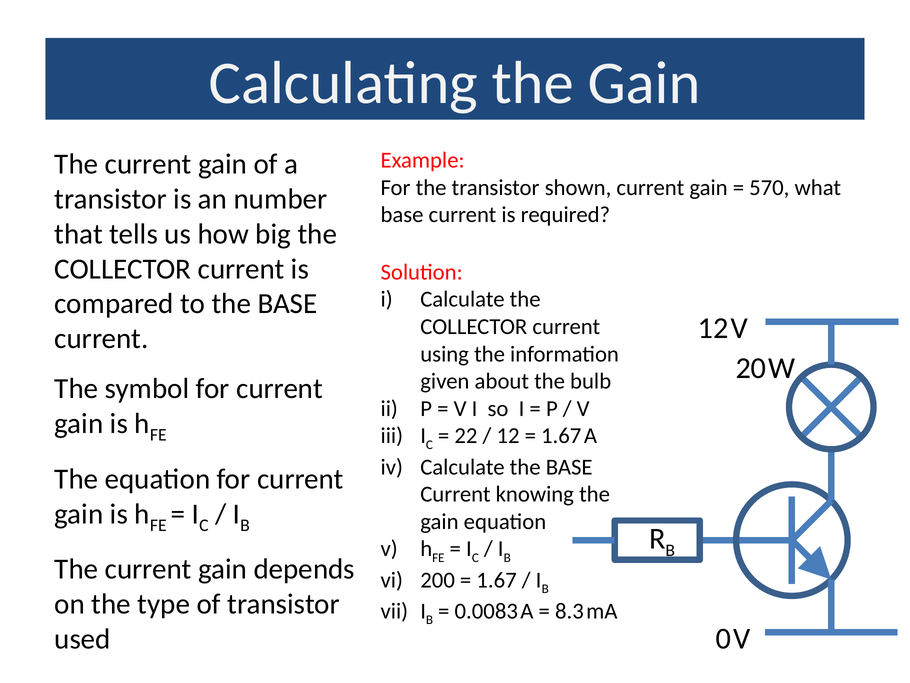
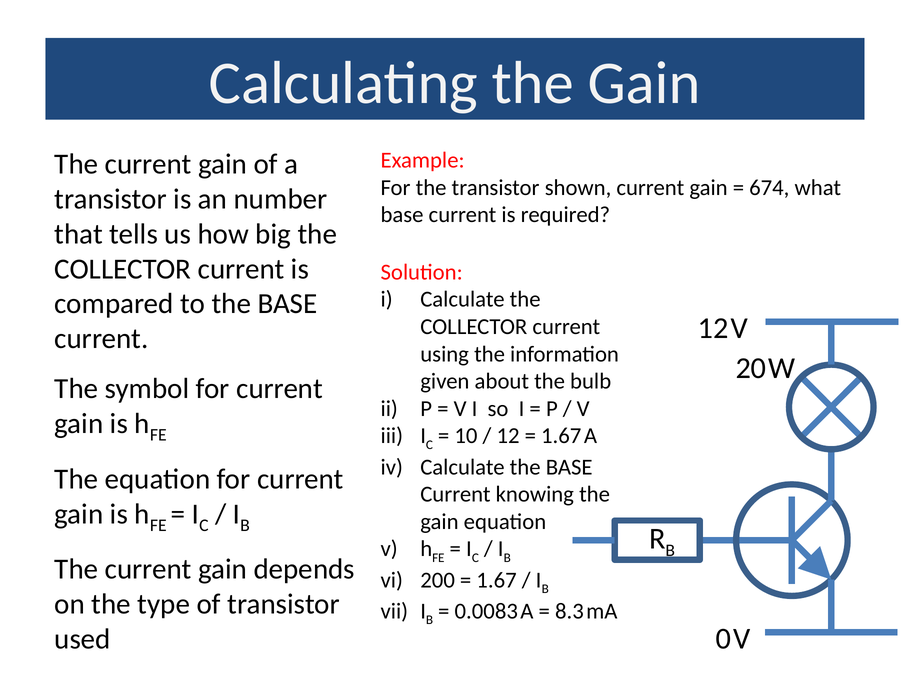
570: 570 -> 674 (769, 187)
22: 22 -> 10 (466, 436)
